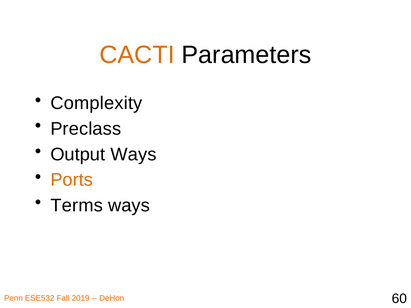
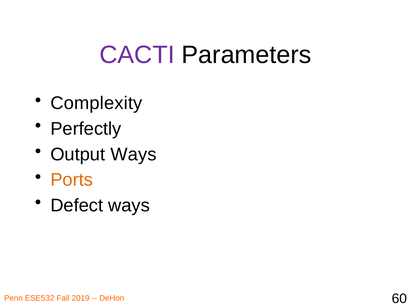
CACTI colour: orange -> purple (137, 55)
Preclass: Preclass -> Perfectly (86, 129)
Terms: Terms -> Defect (77, 206)
